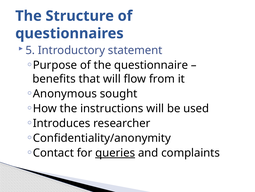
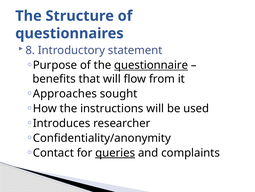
5: 5 -> 8 (30, 50)
questionnaire underline: none -> present (151, 65)
Anonymous: Anonymous -> Approaches (65, 93)
